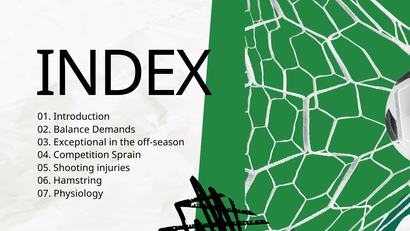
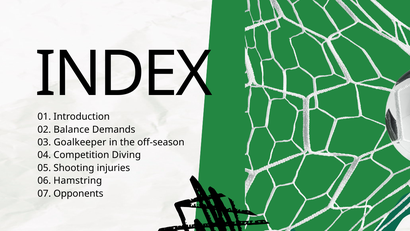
Exceptional: Exceptional -> Goalkeeper (80, 142)
Sprain: Sprain -> Diving (126, 155)
Physiology: Physiology -> Opponents (78, 193)
